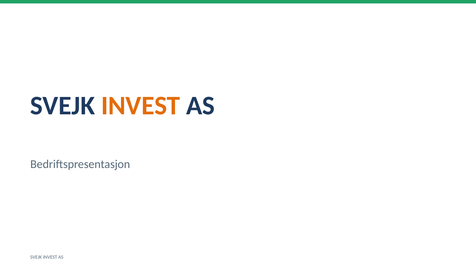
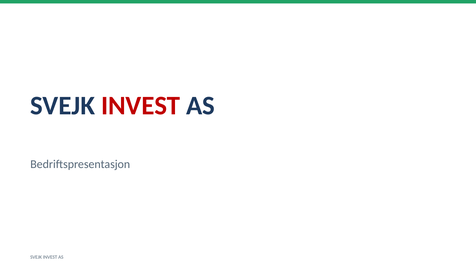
INVEST colour: orange -> red (141, 106)
